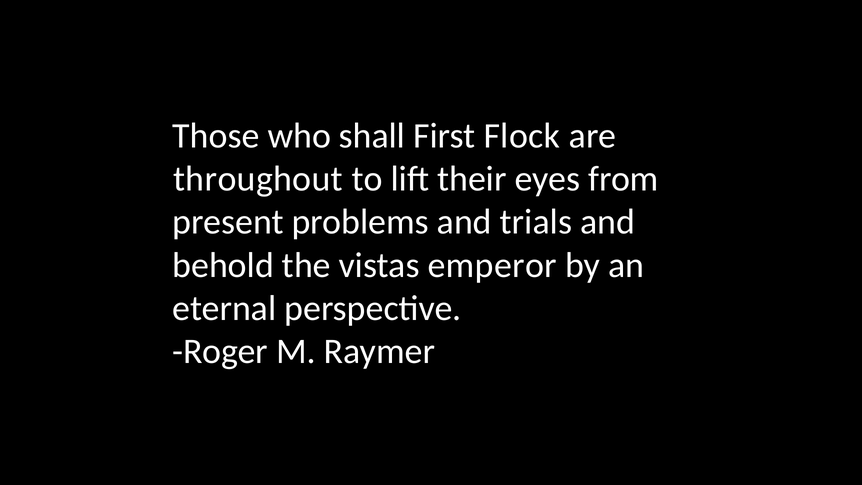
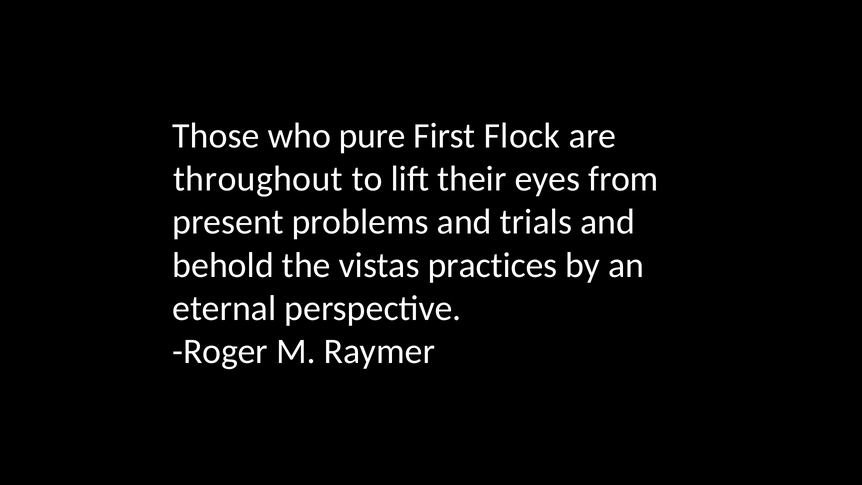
shall: shall -> pure (372, 136)
emperor: emperor -> practices (492, 265)
